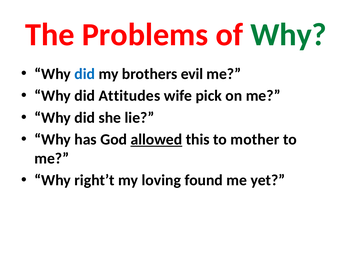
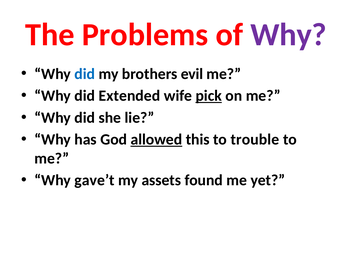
Why colour: green -> purple (289, 35)
Attitudes: Attitudes -> Extended (129, 96)
pick underline: none -> present (209, 96)
mother: mother -> trouble (255, 140)
right’t: right’t -> gave’t (94, 180)
loving: loving -> assets (161, 180)
